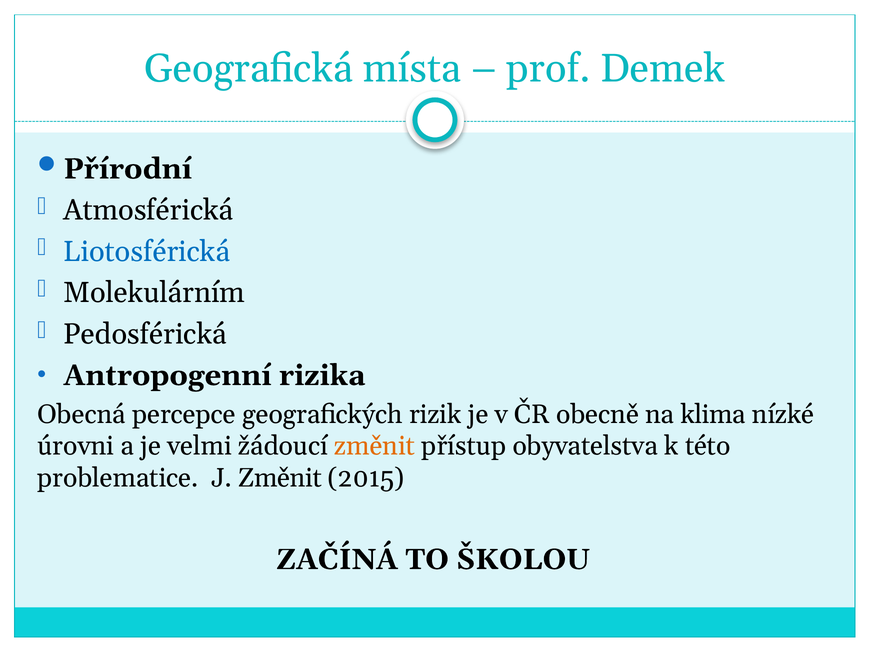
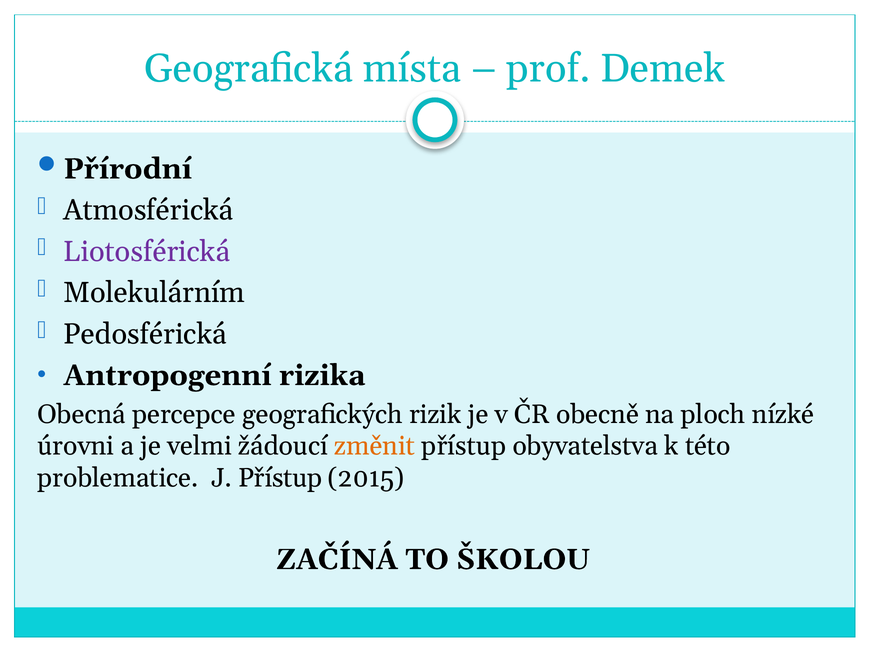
Liotosférická colour: blue -> purple (147, 252)
klima: klima -> ploch (713, 415)
J Změnit: Změnit -> Přístup (280, 478)
